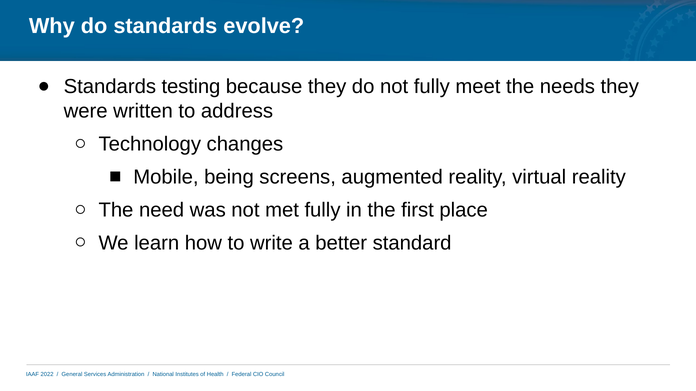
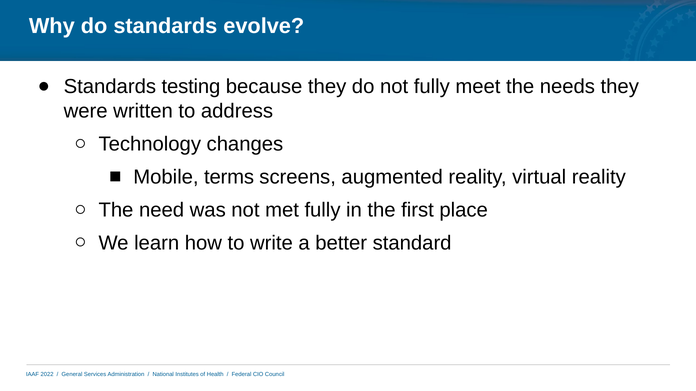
being: being -> terms (229, 177)
